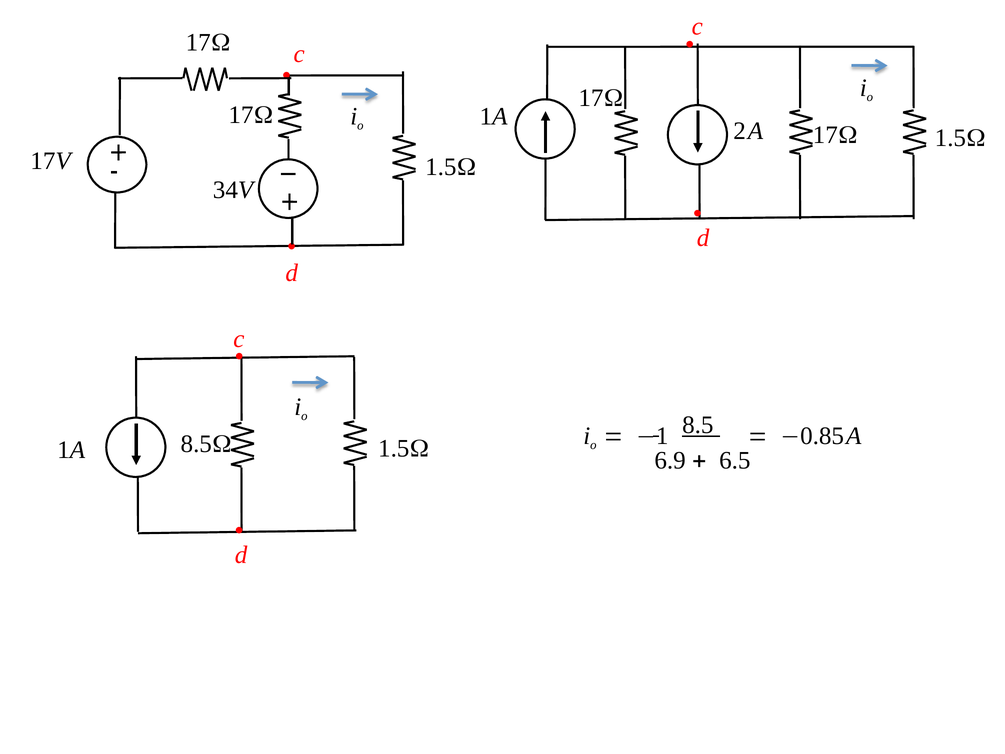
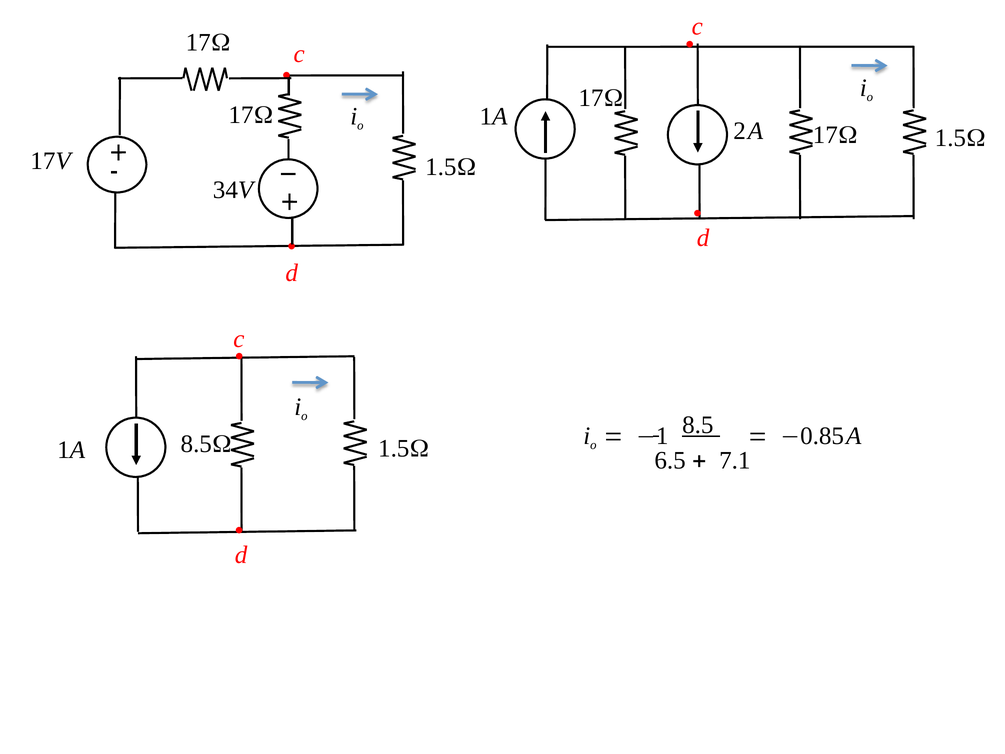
6.9: 6.9 -> 6.5 (670, 460)
6.5: 6.5 -> 7.1 (735, 460)
